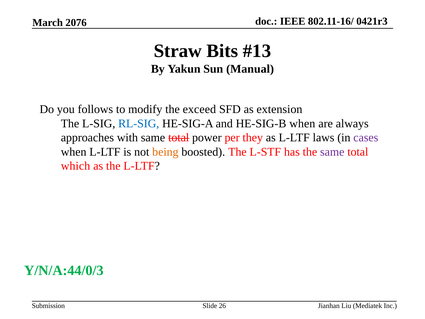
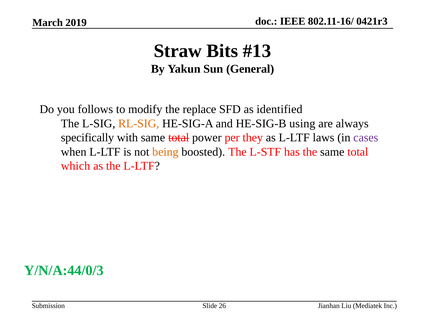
2076: 2076 -> 2019 (76, 23)
Manual: Manual -> General (250, 69)
exceed: exceed -> replace (199, 109)
extension: extension -> identified (279, 109)
RL-SIG colour: blue -> orange (139, 123)
HE-SIG-B when: when -> using (302, 123)
approaches: approaches -> specifically (87, 138)
same colour: purple -> black (332, 152)
